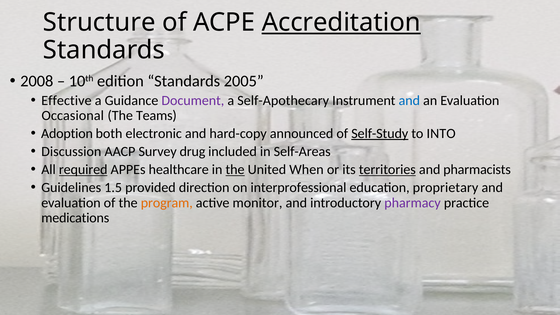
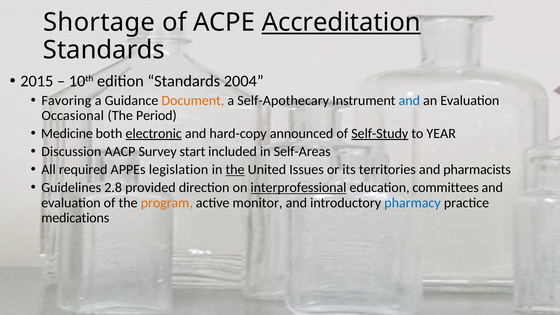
Structure: Structure -> Shortage (99, 22)
2008: 2008 -> 2015 (37, 81)
2005: 2005 -> 2004 (244, 81)
Effective: Effective -> Favoring (66, 100)
Document colour: purple -> orange (193, 100)
Teams: Teams -> Period (156, 116)
Adoption: Adoption -> Medicine (67, 134)
electronic underline: none -> present (154, 134)
INTO: INTO -> YEAR (441, 134)
drug: drug -> start (192, 152)
required underline: present -> none (83, 170)
healthcare: healthcare -> legislation (179, 170)
When: When -> Issues (306, 170)
territories underline: present -> none (387, 170)
1.5: 1.5 -> 2.8 (113, 188)
interprofessional underline: none -> present (298, 188)
proprietary: proprietary -> committees (446, 188)
pharmacy colour: purple -> blue (413, 203)
